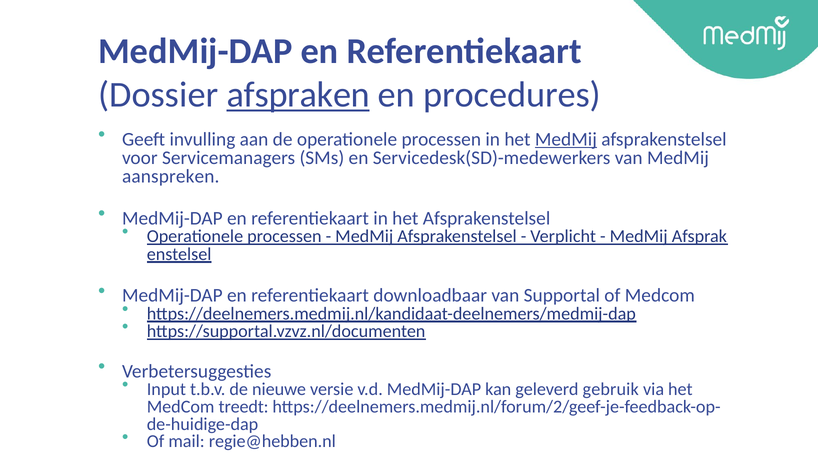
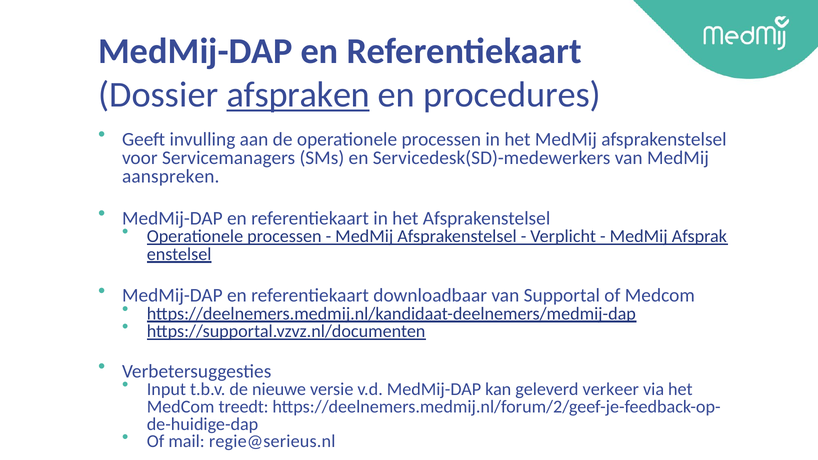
MedMij underline: present -> none (566, 139)
gebruik: gebruik -> verkeer (611, 389)
regie@hebben.nl: regie@hebben.nl -> regie@serieus.nl (272, 442)
